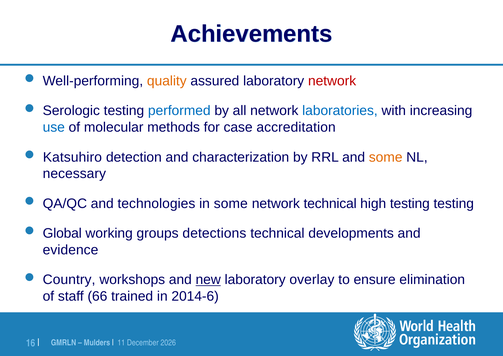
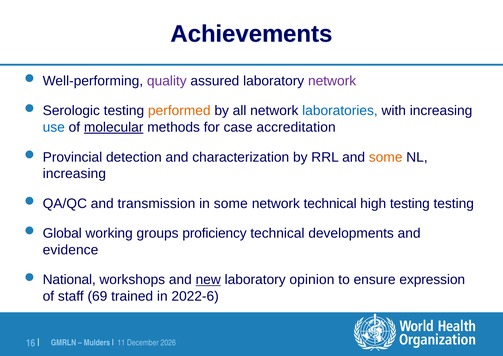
quality colour: orange -> purple (167, 81)
network colour: red -> purple (332, 81)
performed colour: blue -> orange (179, 111)
molecular underline: none -> present (114, 127)
Katsuhiro: Katsuhiro -> Provincial (72, 157)
necessary: necessary -> increasing (74, 173)
technologies: technologies -> transmission (156, 203)
detections: detections -> proficiency (215, 233)
Country: Country -> National (69, 280)
overlay: overlay -> opinion (312, 280)
elimination: elimination -> expression (432, 280)
66: 66 -> 69 (97, 296)
2014-6: 2014-6 -> 2022-6 (195, 296)
